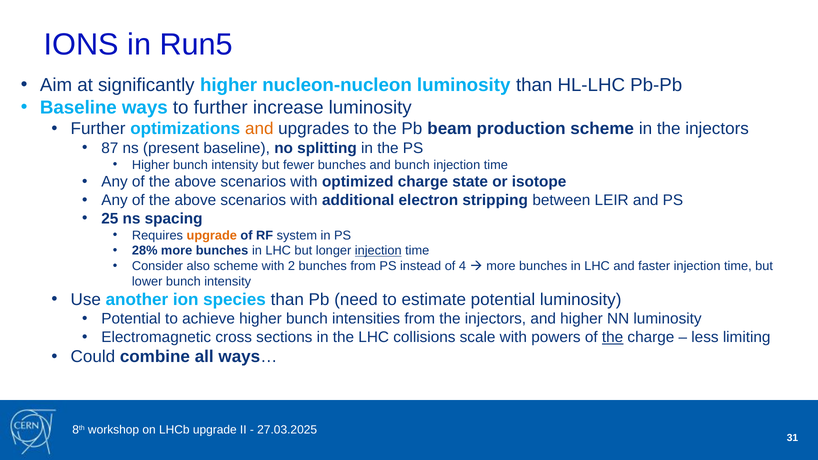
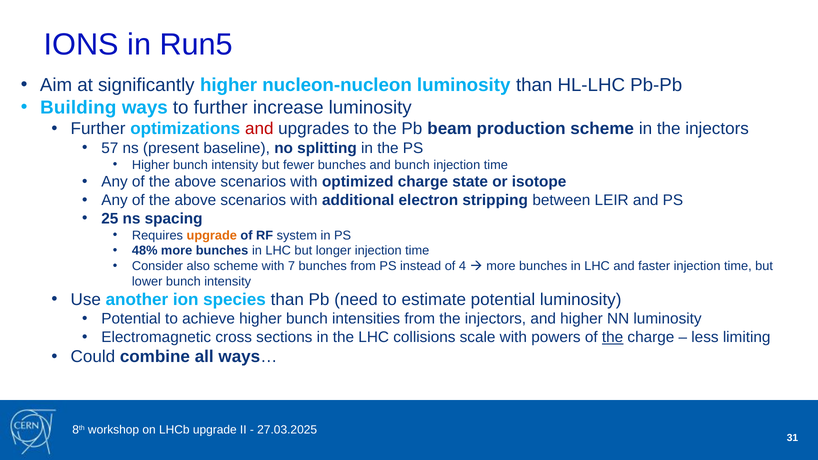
Baseline: Baseline -> Building (78, 108)
and colour: orange -> red (259, 129)
87: 87 -> 57 (110, 148)
28%: 28% -> 48% (145, 251)
injection underline: present -> none (378, 251)
2: 2 -> 7 (292, 266)
